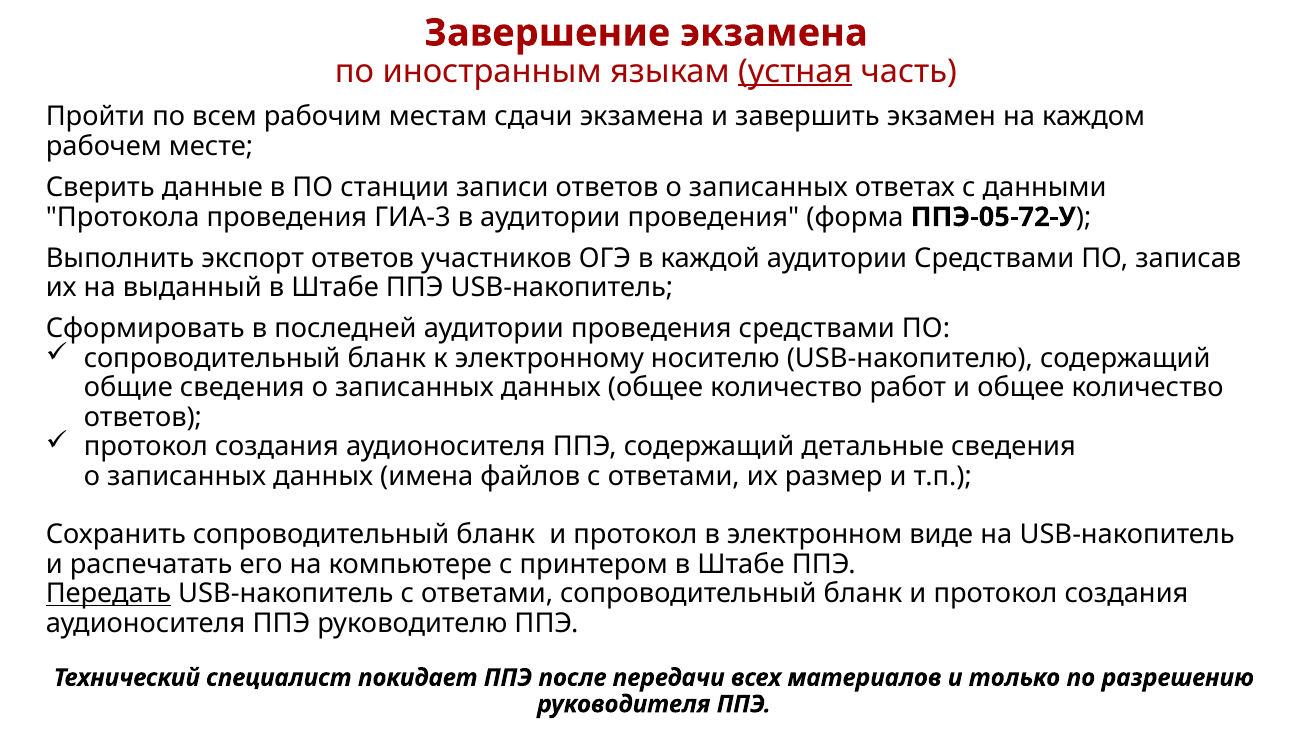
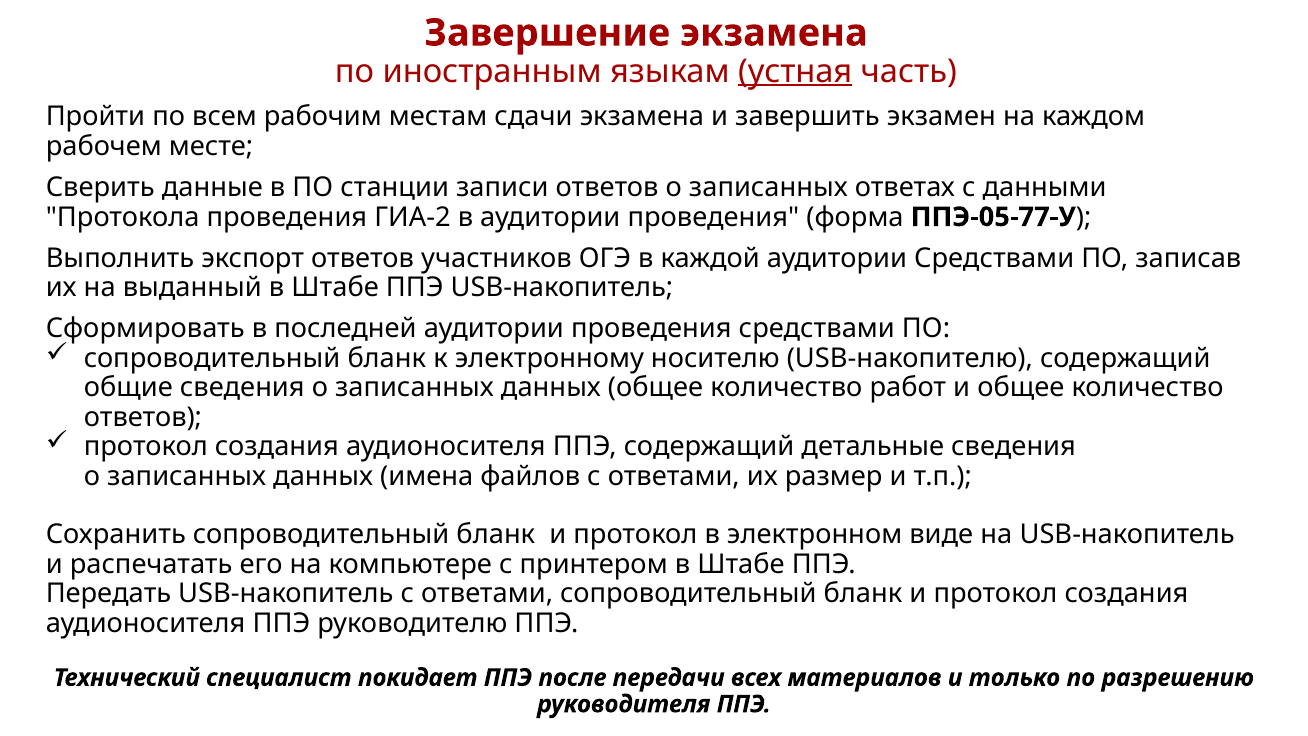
ГИА-3: ГИА-3 -> ГИА-2 (413, 217)
ППЭ-05-72-У: ППЭ-05-72-У -> ППЭ-05-77-У (993, 217)
Передать underline: present -> none (109, 594)
